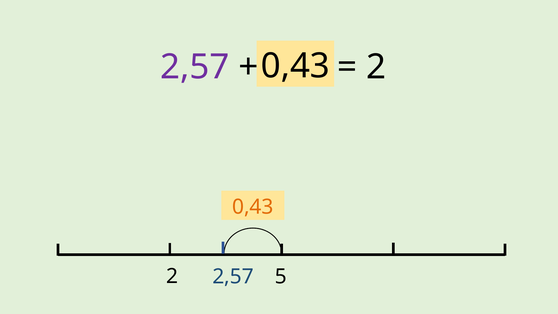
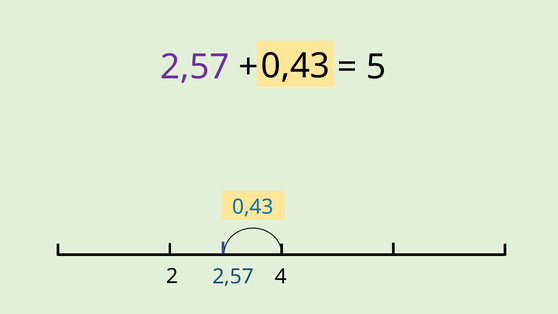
2: 2 -> 5 (376, 67)
0,43 colour: orange -> blue (253, 207)
5: 5 -> 4 (281, 276)
